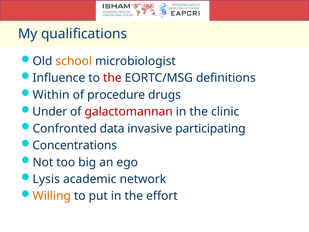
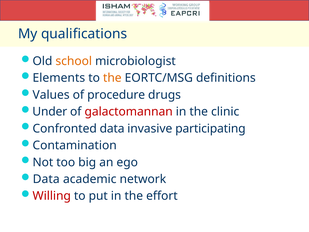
Influence: Influence -> Elements (59, 78)
the colour: red -> orange (112, 78)
Within: Within -> Values (51, 95)
Concentrations: Concentrations -> Contamination (75, 145)
Lysis: Lysis -> Data (46, 179)
Willing colour: orange -> red (52, 196)
